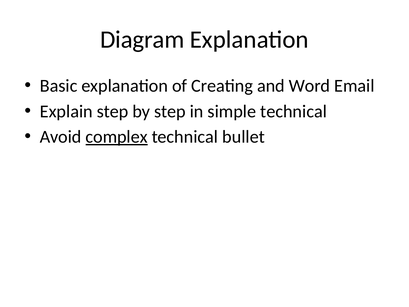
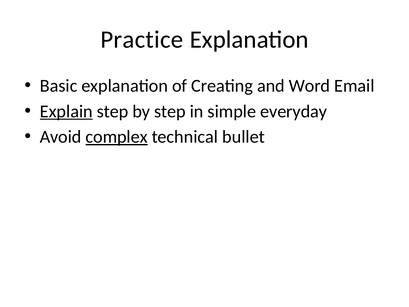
Diagram: Diagram -> Practice (142, 40)
Explain underline: none -> present (66, 111)
simple technical: technical -> everyday (294, 111)
